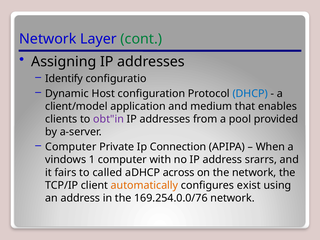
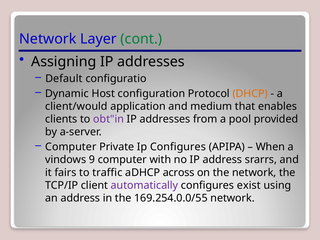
Identify: Identify -> Default (64, 79)
DHCP colour: blue -> orange (250, 94)
client/model: client/model -> client/would (76, 106)
Ip Connection: Connection -> Configures (178, 147)
1: 1 -> 9 (92, 160)
called: called -> traffic (107, 172)
automatically colour: orange -> purple (144, 185)
169.254.0.0/76: 169.254.0.0/76 -> 169.254.0.0/55 (171, 198)
